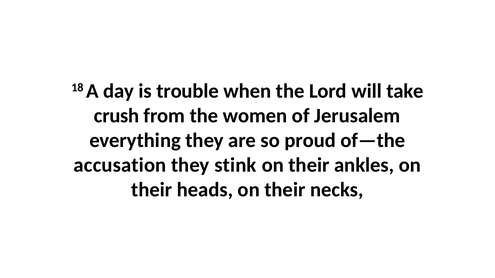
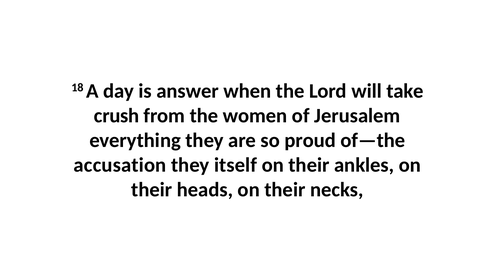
trouble: trouble -> answer (188, 91)
stink: stink -> itself (235, 165)
